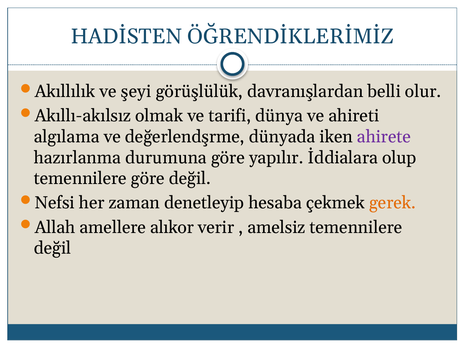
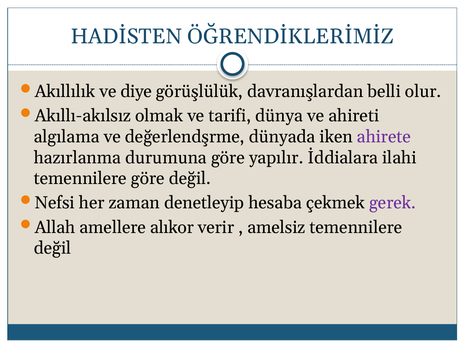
şeyi: şeyi -> diye (136, 92)
olup: olup -> ilahi (399, 158)
gerek colour: orange -> purple (393, 203)
